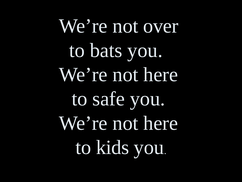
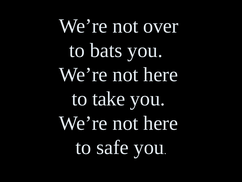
safe: safe -> take (109, 99)
kids: kids -> safe (112, 147)
